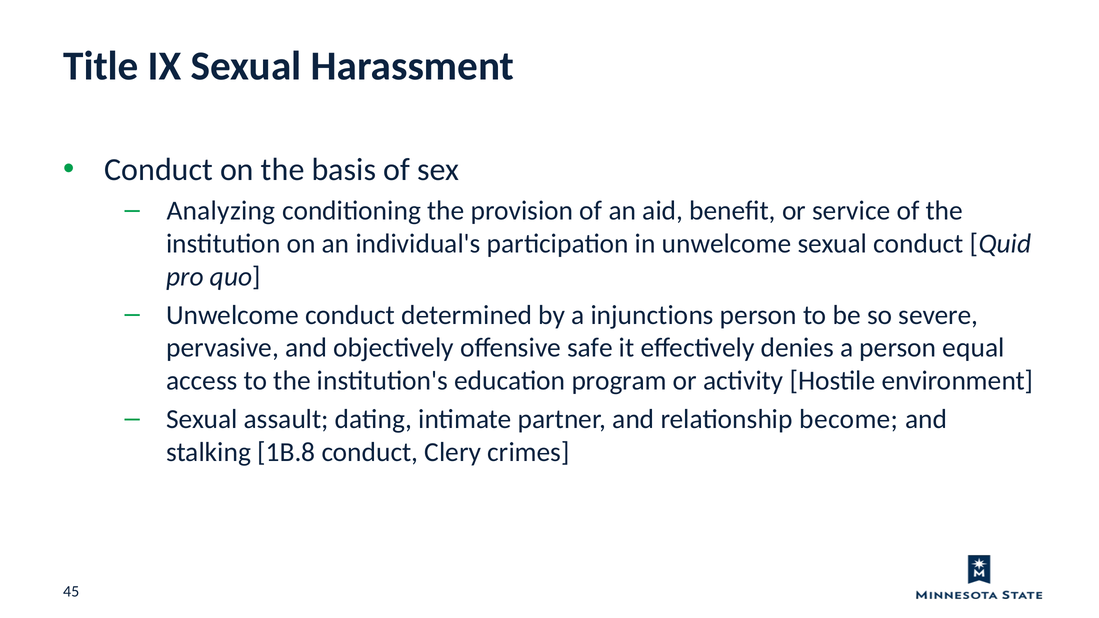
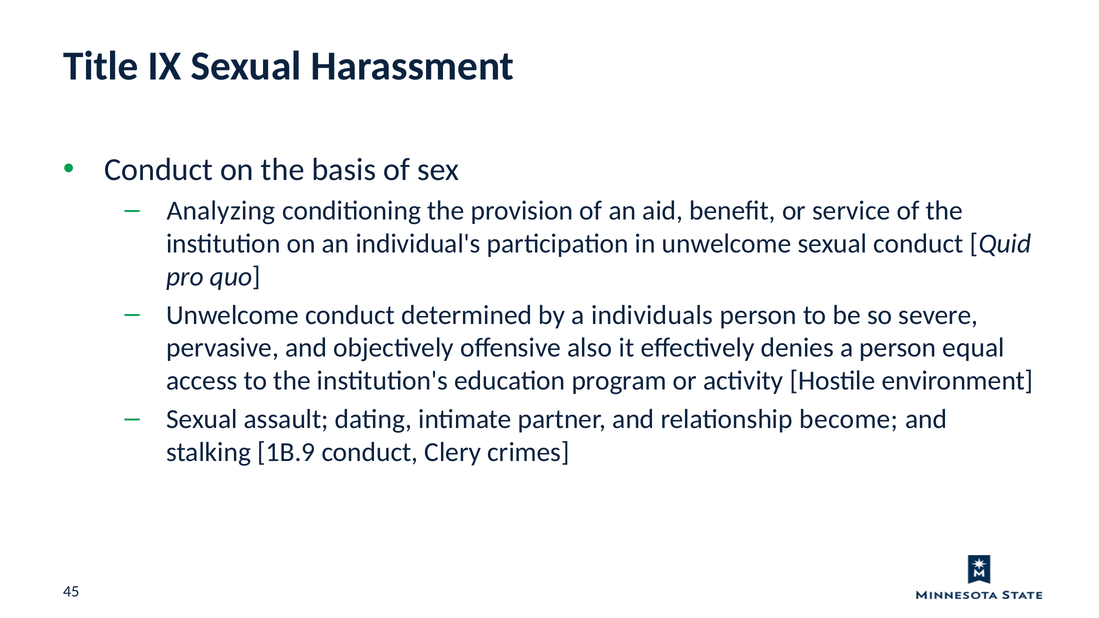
injunctions: injunctions -> individuals (652, 315)
safe: safe -> also (590, 348)
1B.8: 1B.8 -> 1B.9 (286, 452)
